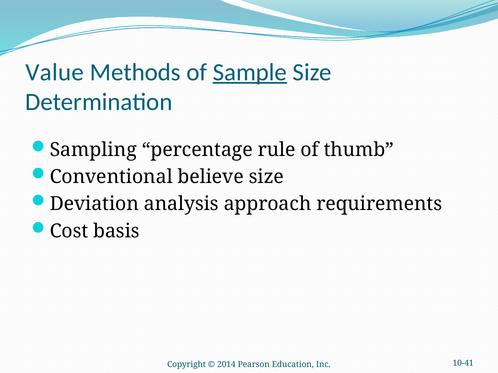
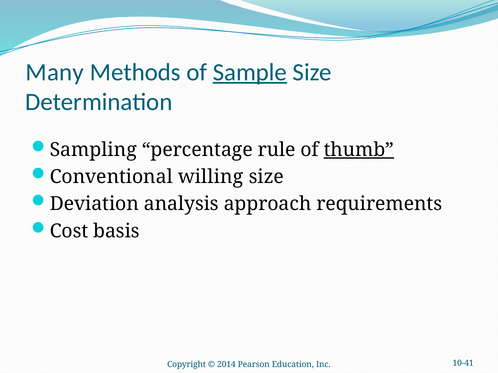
Value: Value -> Many (55, 72)
thumb underline: none -> present (359, 150)
believe: believe -> willing (211, 177)
